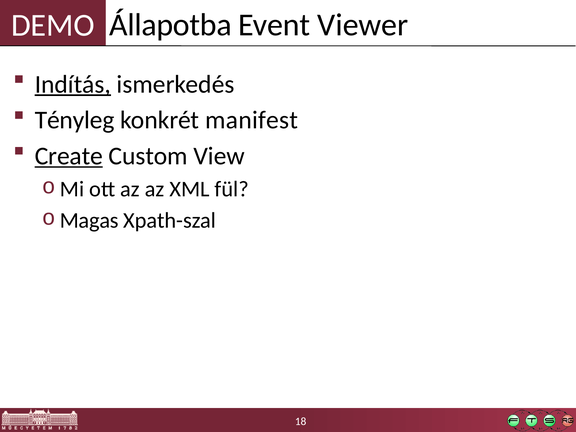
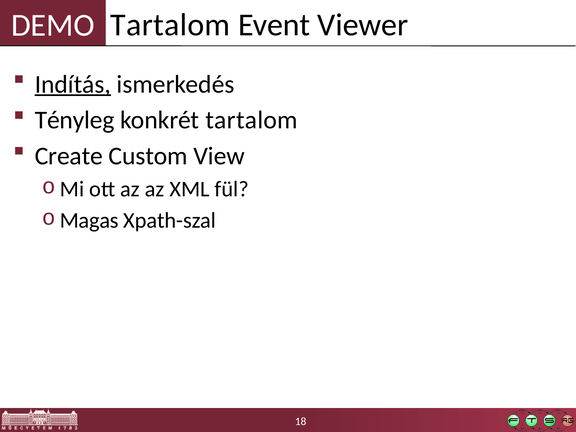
Állapotba: Állapotba -> Tartalom (170, 25)
konkrét manifest: manifest -> tartalom (252, 120)
Create underline: present -> none (69, 156)
